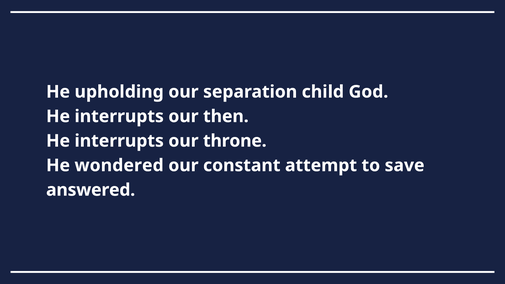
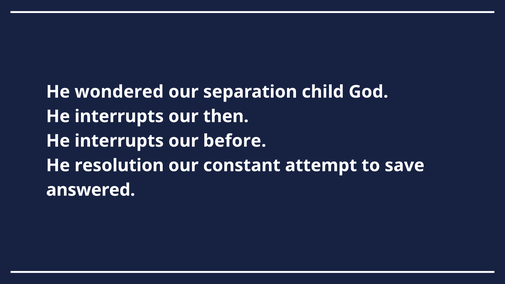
upholding: upholding -> wondered (119, 92)
throne: throne -> before (235, 141)
wondered: wondered -> resolution (119, 165)
